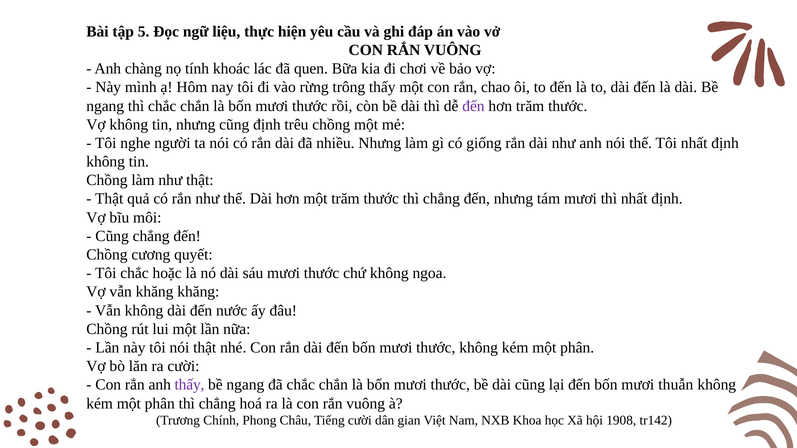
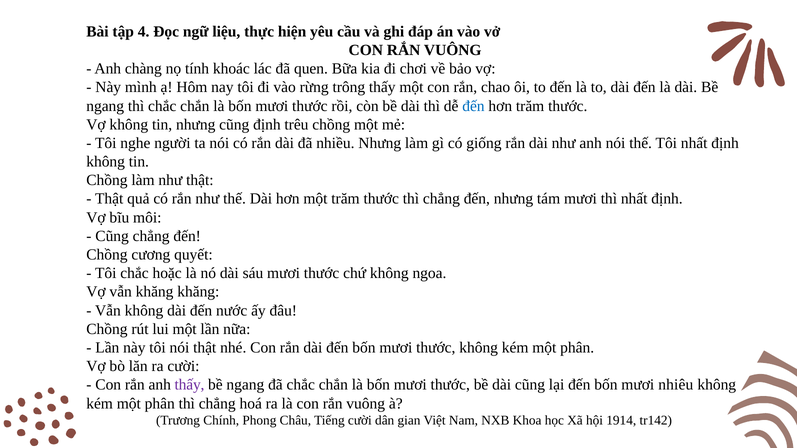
5: 5 -> 4 (144, 32)
đến colour: purple -> blue (473, 106)
thuẫn: thuẫn -> nhiêu (676, 385)
1908: 1908 -> 1914 (621, 421)
